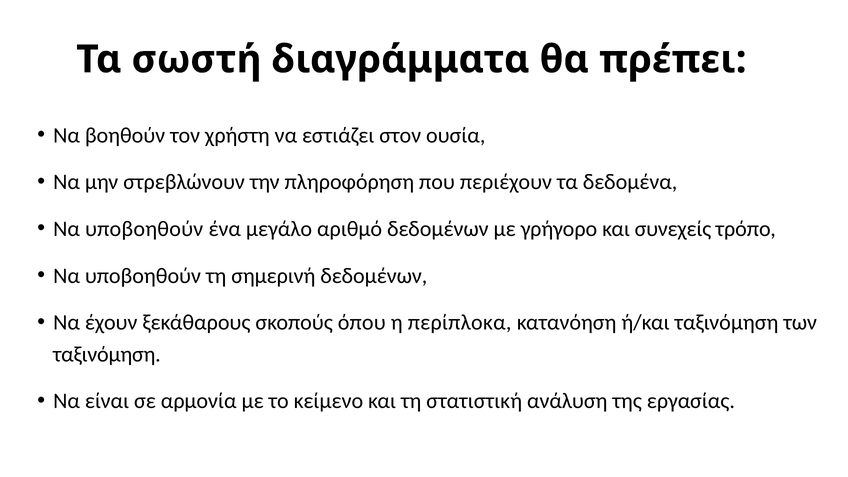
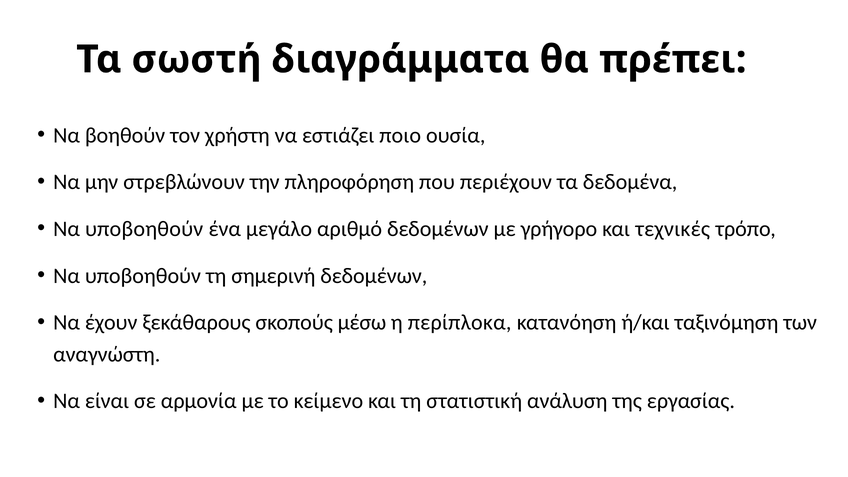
στον: στον -> ποιο (400, 135)
συνεχείς: συνεχείς -> τεχνικές (673, 229)
όπου: όπου -> μέσω (362, 323)
ταξινόμηση: ταξινόμηση -> αναγνώστη (107, 354)
